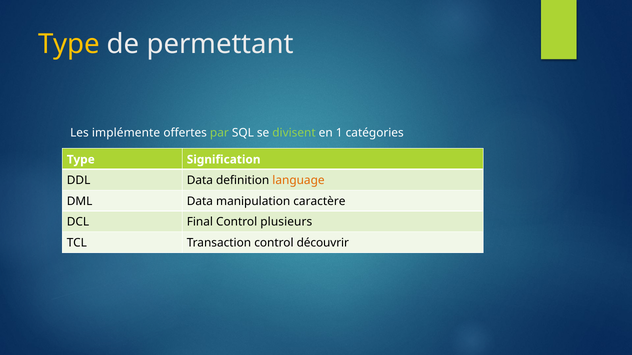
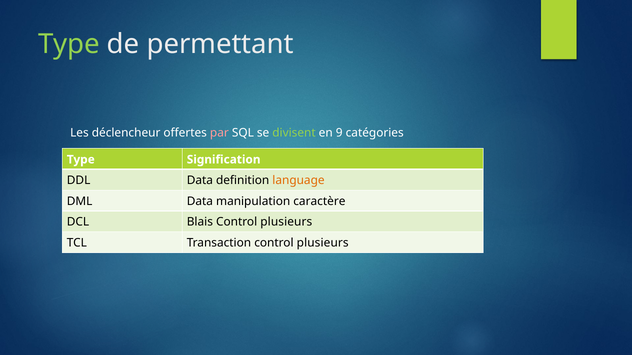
Type colour: yellow -> light green (69, 44)
implémente: implémente -> déclencheur (126, 133)
par colour: light green -> pink (219, 133)
1: 1 -> 9 (339, 133)
Final: Final -> Blais (200, 222)
Transaction control découvrir: découvrir -> plusieurs (323, 243)
